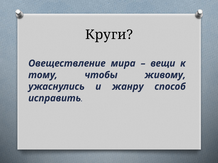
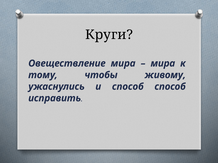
вещи: вещи -> мира (163, 64)
и жанру: жанру -> способ (128, 87)
